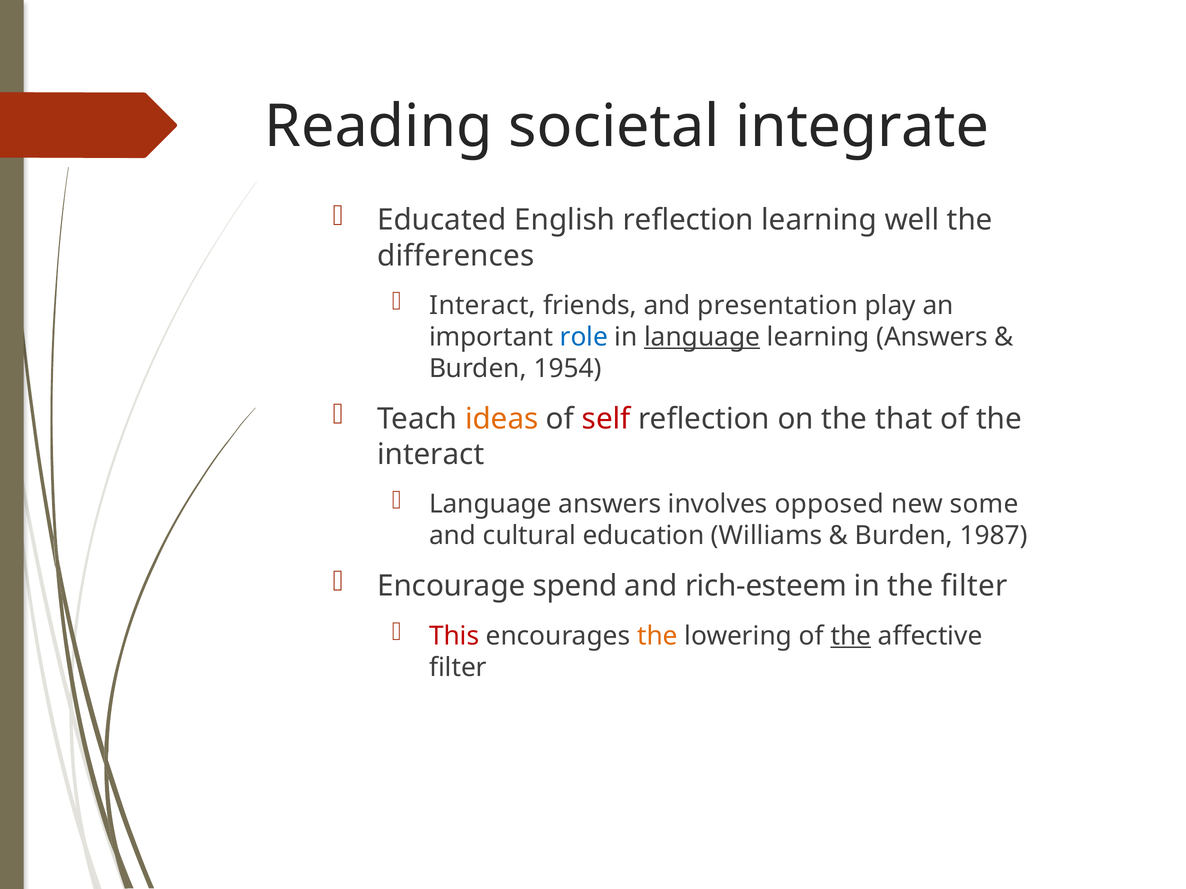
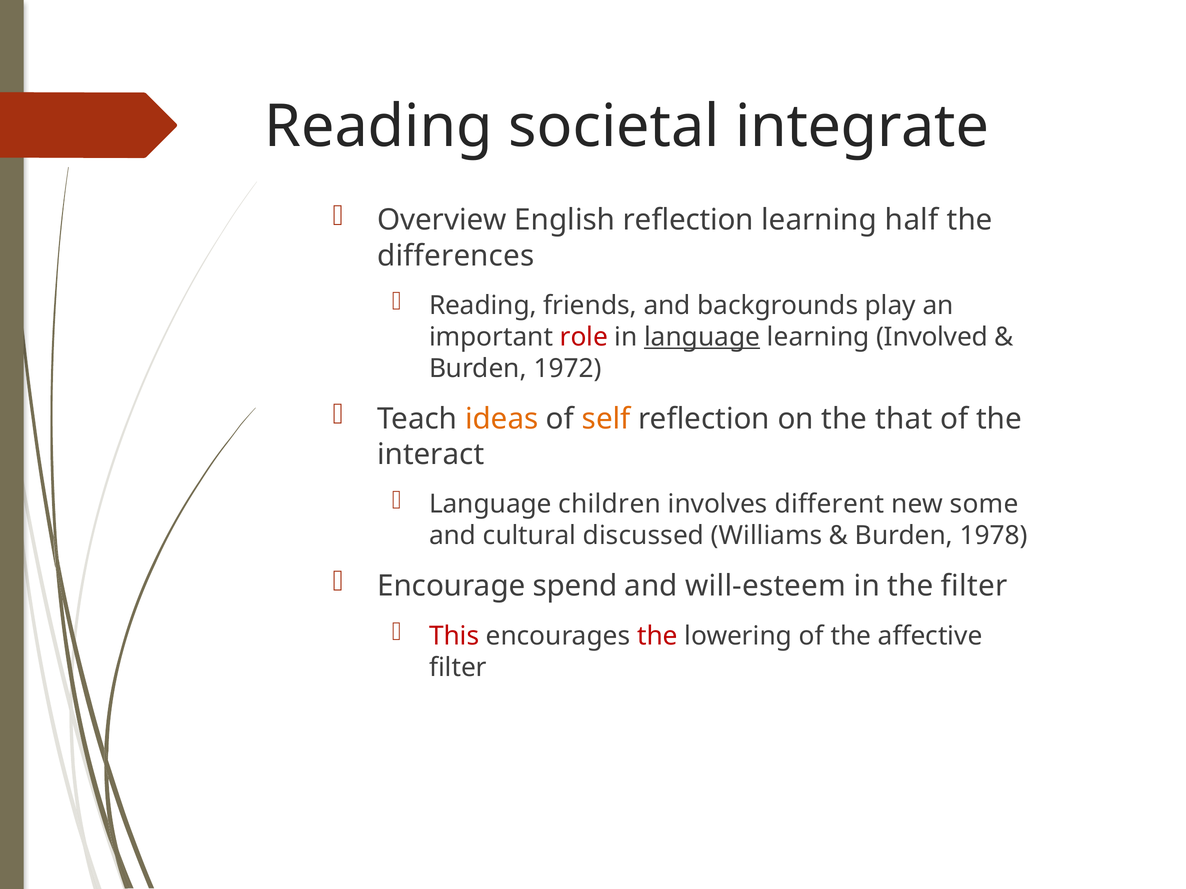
Educated: Educated -> Overview (442, 220)
well: well -> half (912, 220)
Interact: Interact -> Reading (483, 306)
presentation: presentation -> backgrounds (778, 306)
role colour: blue -> red (584, 337)
learning Answers: Answers -> Involved (932, 337)
1954: 1954 -> 1972 (568, 369)
self colour: red -> orange (606, 419)
Language answers: answers -> children (610, 505)
opposed: opposed -> different (829, 505)
education: education -> discussed (643, 536)
1987: 1987 -> 1978 (994, 536)
rich-esteem: rich-esteem -> will-esteem (766, 586)
the colour: orange -> red (657, 636)
the underline: present -> none (851, 636)
